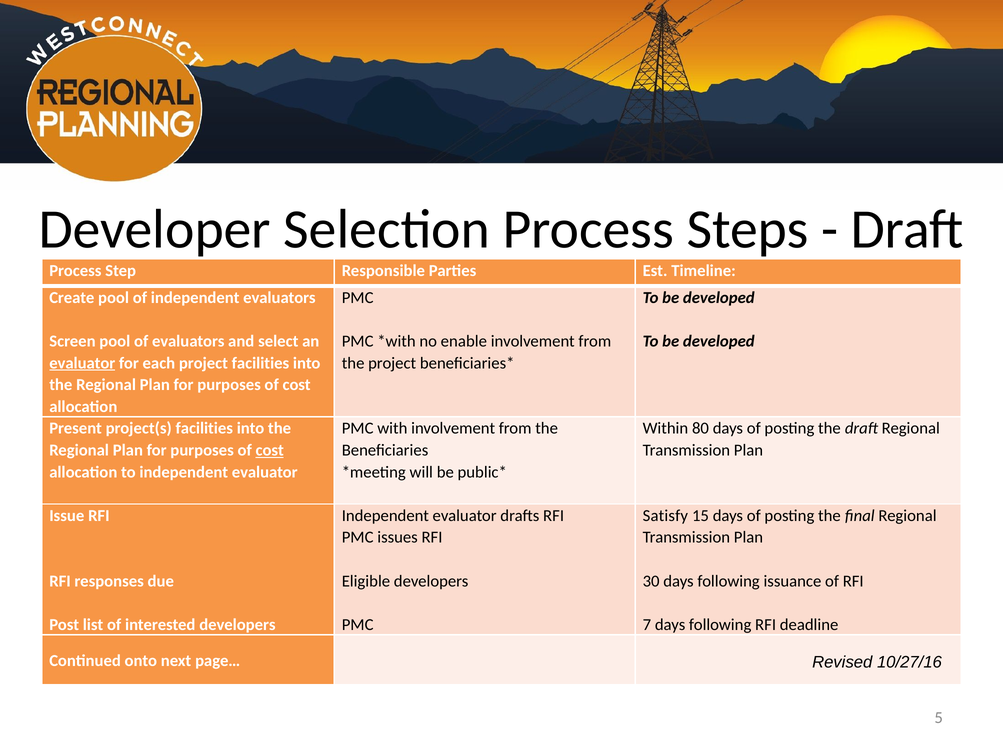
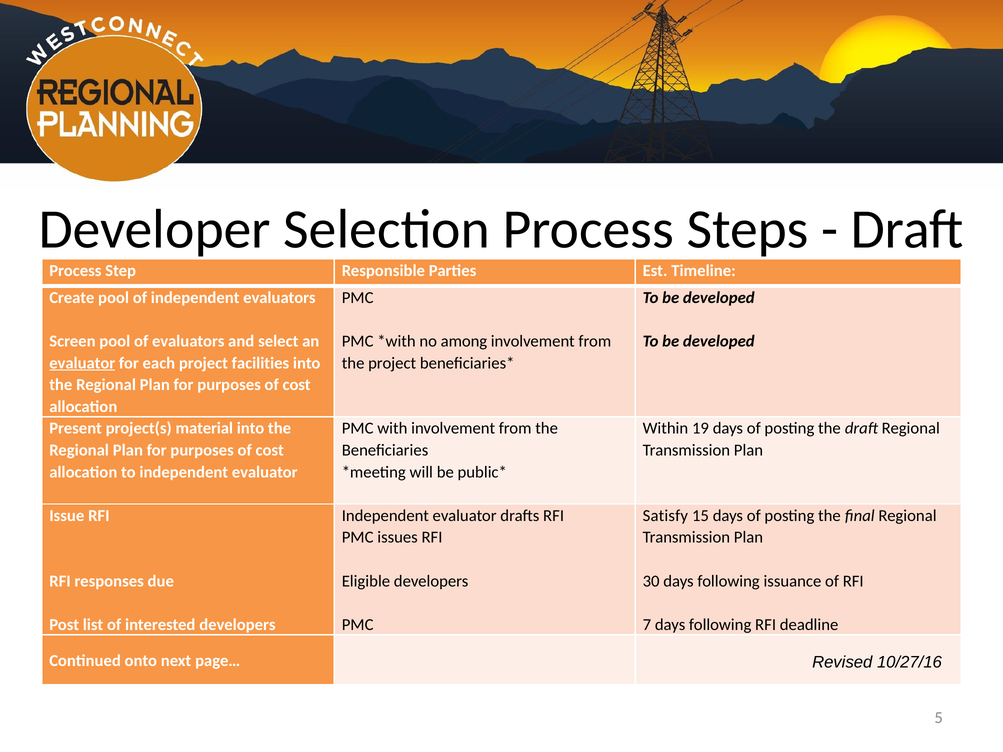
enable: enable -> among (464, 341)
project(s facilities: facilities -> material (204, 429)
80: 80 -> 19 (701, 429)
cost underline: present -> none (270, 450)
